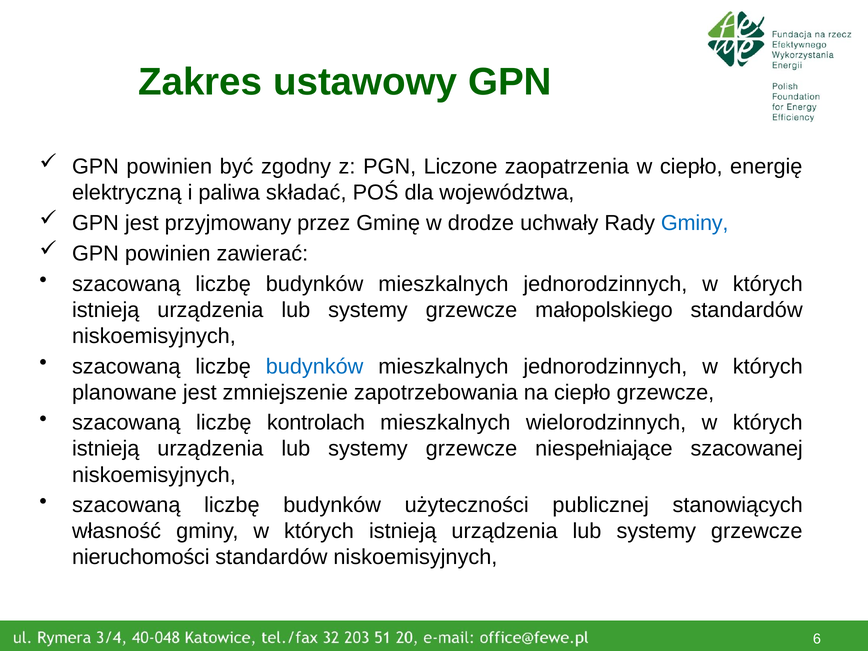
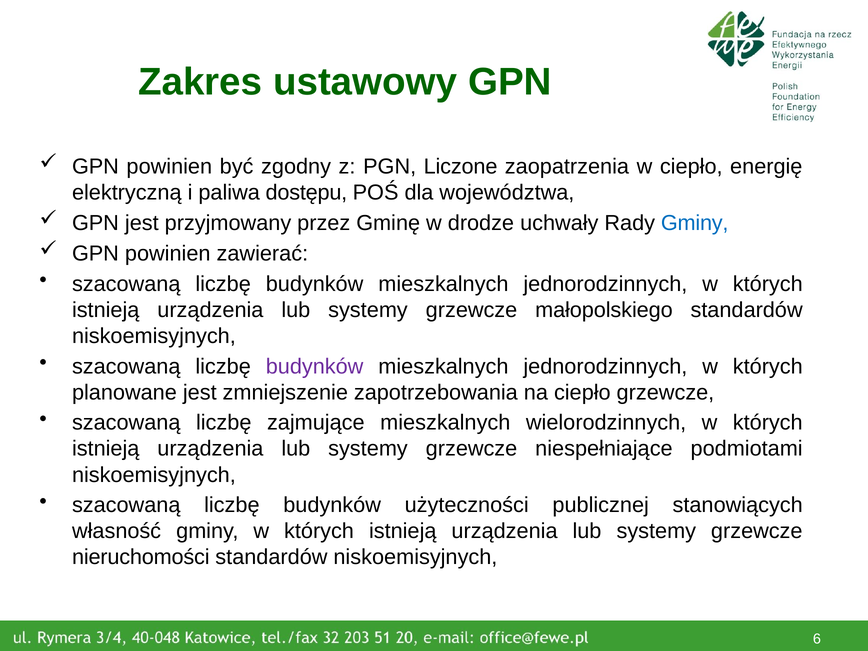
składać: składać -> dostępu (306, 193)
budynków colour: blue -> purple (315, 366)
kontrolach: kontrolach -> zajmujące (316, 423)
szacowanej: szacowanej -> podmiotami (747, 449)
